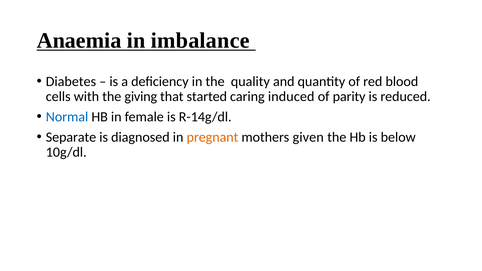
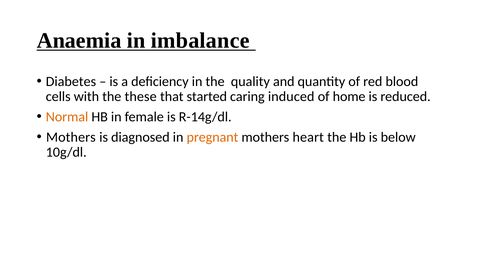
giving: giving -> these (141, 97)
parity: parity -> home (349, 97)
Normal colour: blue -> orange (67, 117)
Separate: Separate -> Mothers (71, 137)
given: given -> heart (308, 137)
